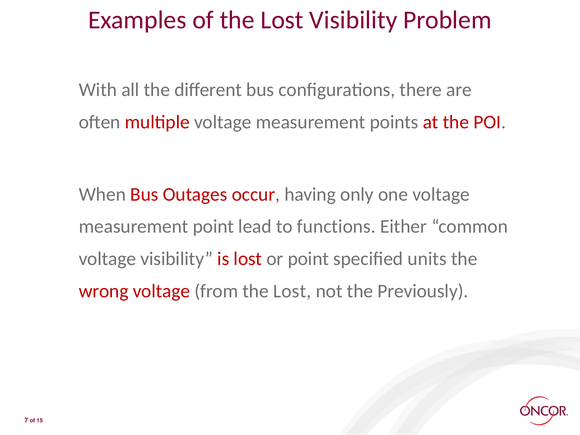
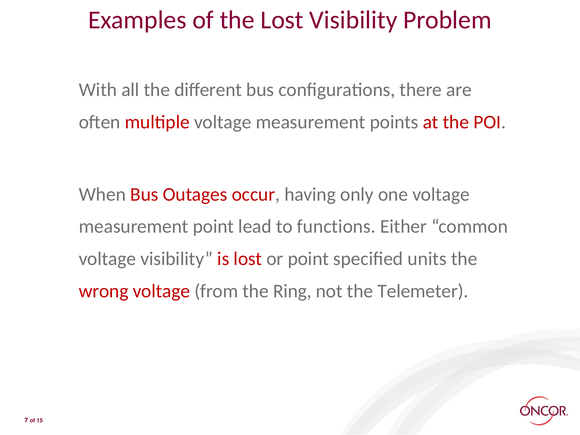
from the Lost: Lost -> Ring (292, 291)
Previously: Previously -> Telemeter (423, 291)
